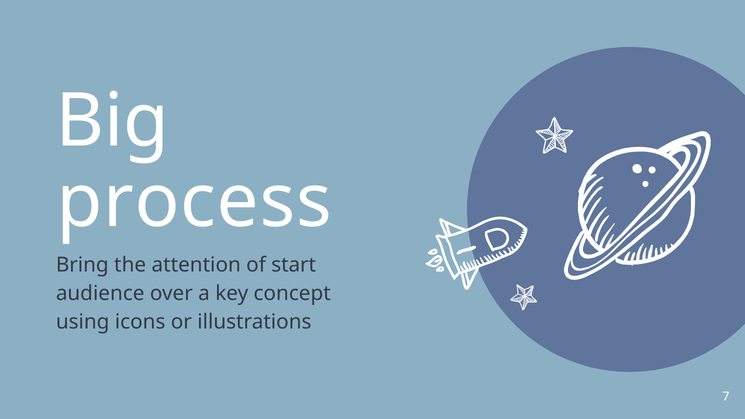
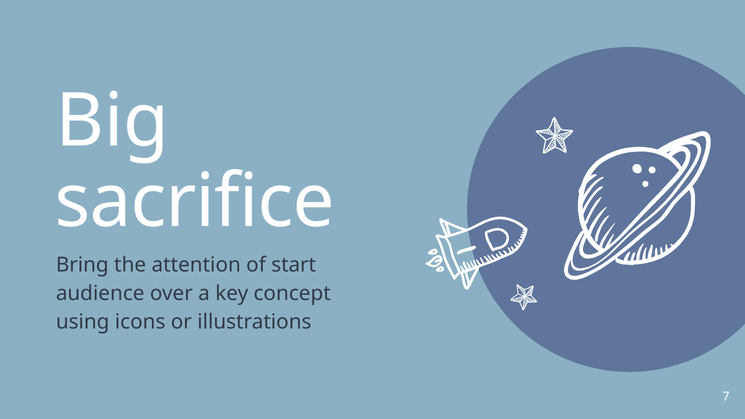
process: process -> sacrifice (195, 202)
